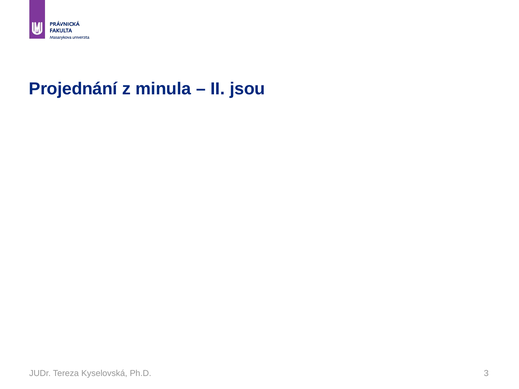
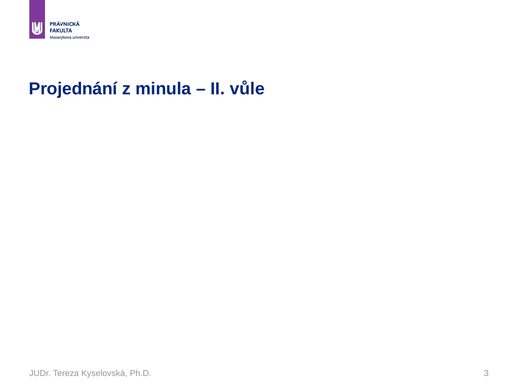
jsou: jsou -> vůle (247, 89)
